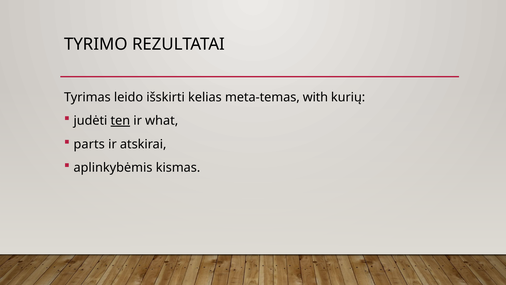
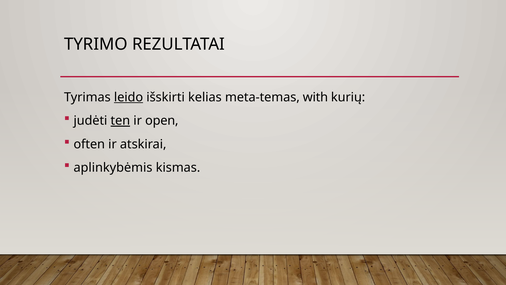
leido underline: none -> present (129, 97)
what: what -> open (162, 121)
parts: parts -> often (89, 144)
